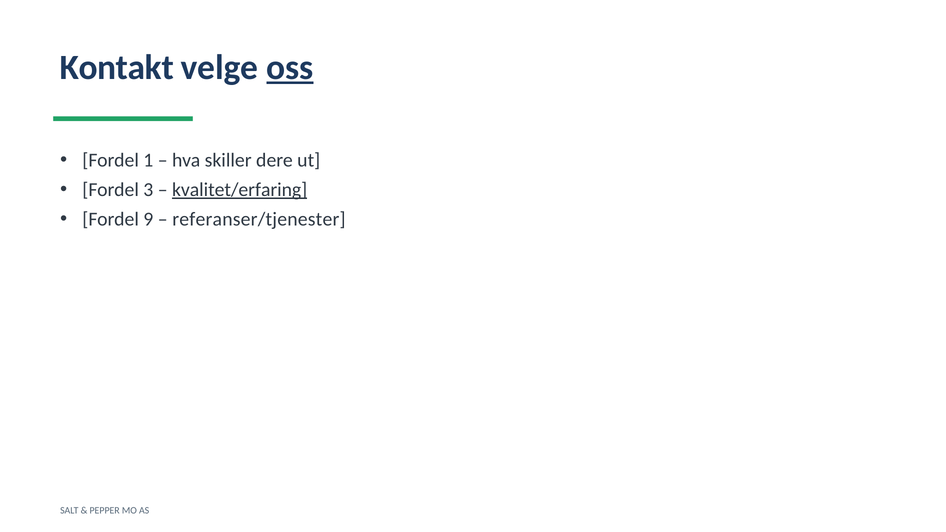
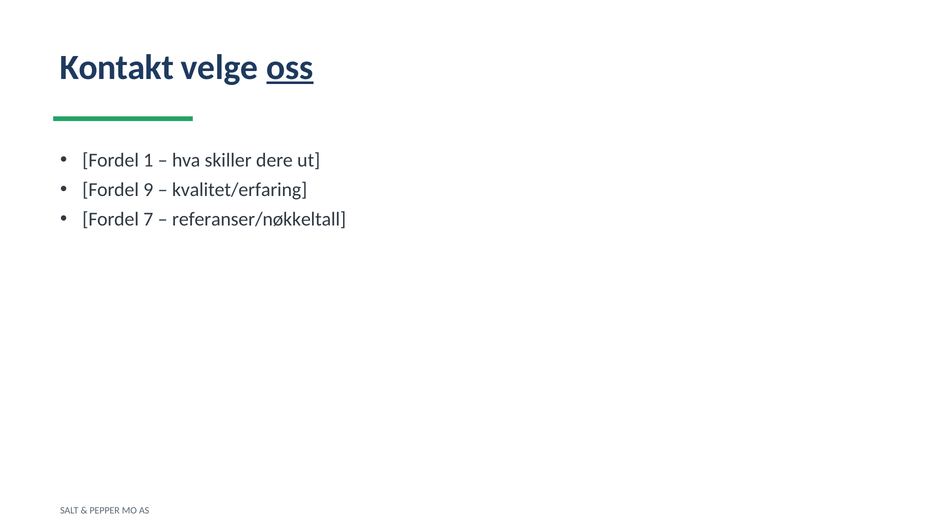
3: 3 -> 9 (148, 190)
kvalitet/erfaring underline: present -> none (240, 190)
9: 9 -> 7 (148, 219)
referanser/tjenester: referanser/tjenester -> referanser/nøkkeltall (259, 219)
